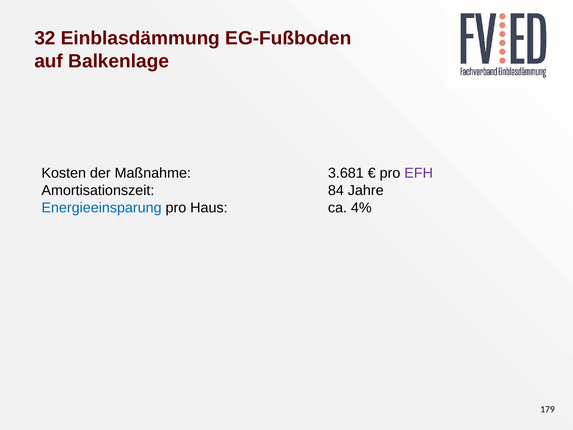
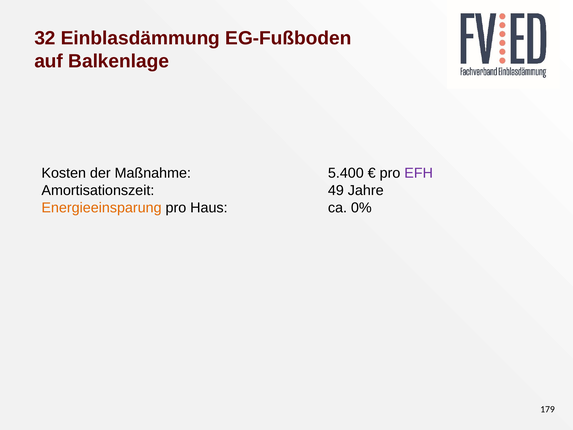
3.681: 3.681 -> 5.400 (346, 173)
84: 84 -> 49 (336, 190)
Energieeinsparung colour: blue -> orange (102, 208)
4%: 4% -> 0% (361, 208)
